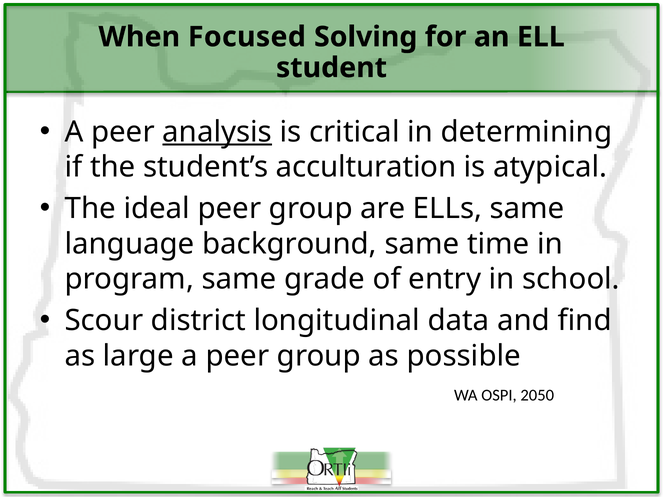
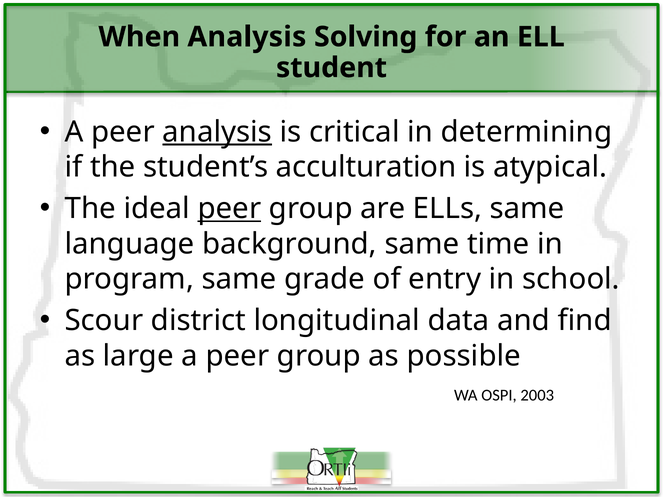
When Focused: Focused -> Analysis (247, 37)
peer underline: none -> present (229, 209)
2050: 2050 -> 2003 (537, 396)
